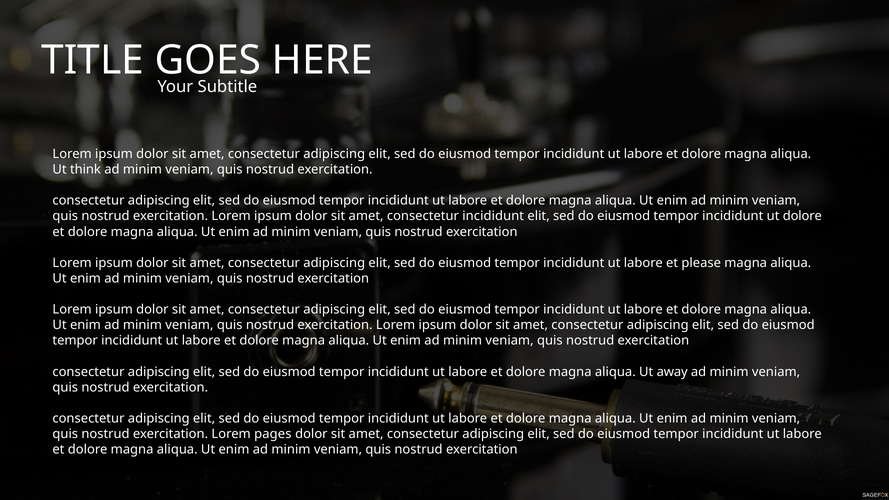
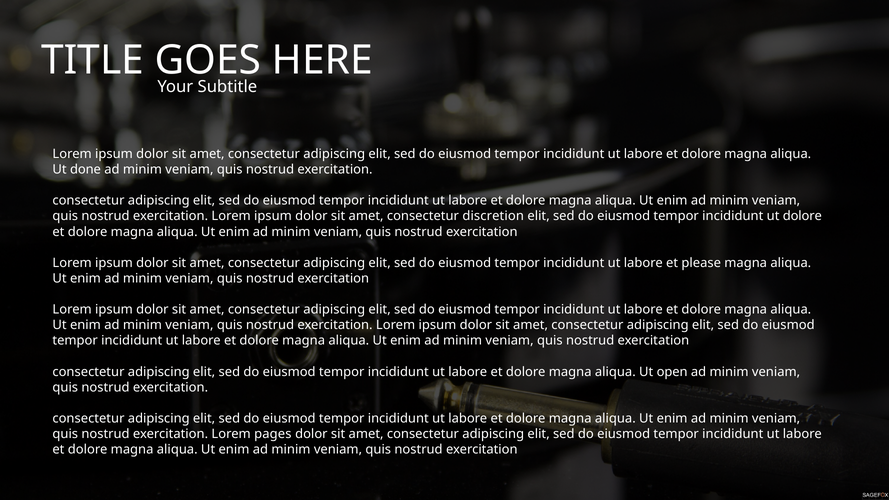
think: think -> done (85, 169)
consectetur incididunt: incididunt -> discretion (493, 216)
away: away -> open (672, 372)
